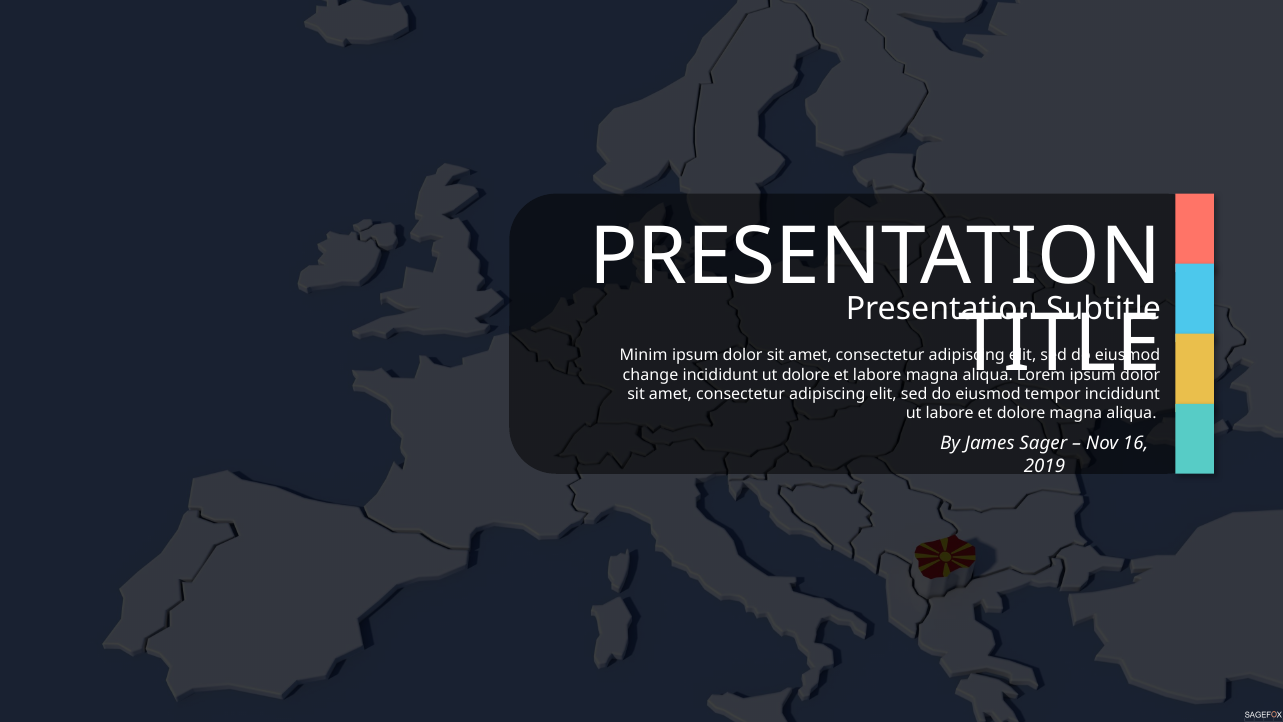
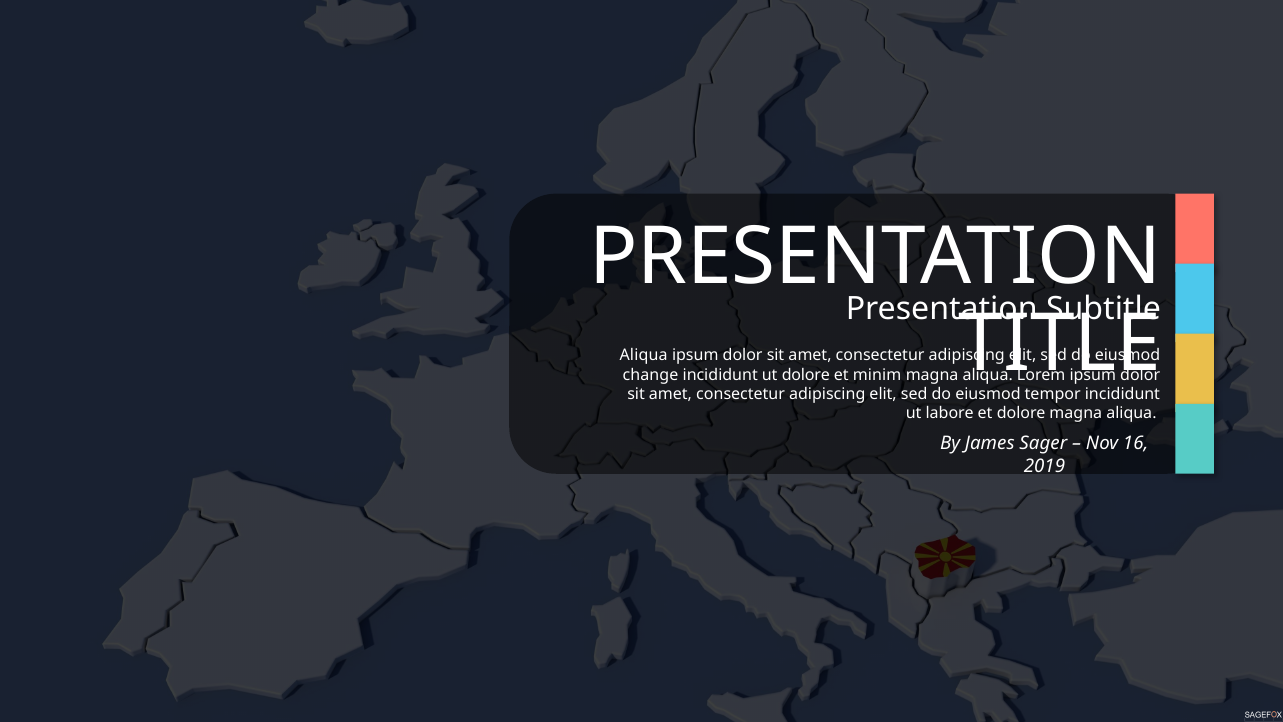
Minim: Minim -> Aliqua (644, 355)
et labore: labore -> minim (877, 375)
